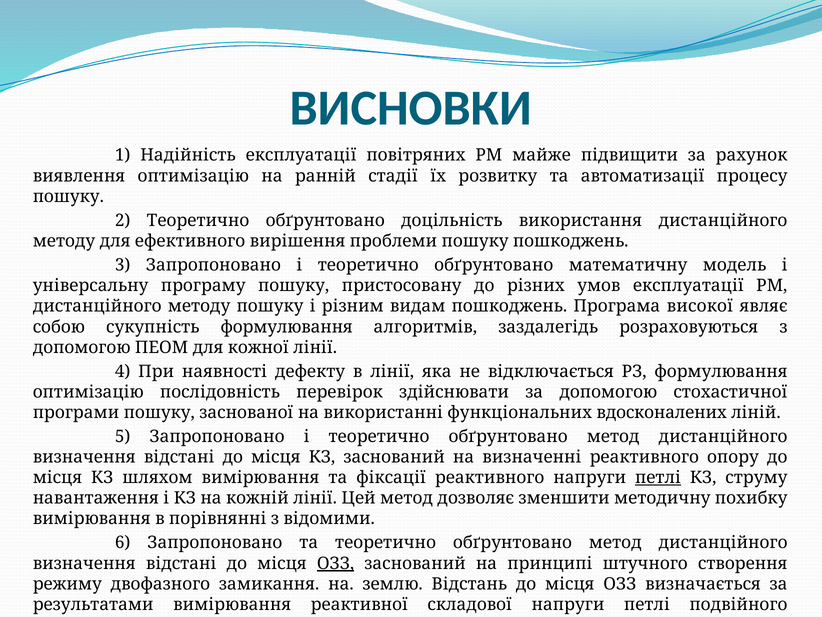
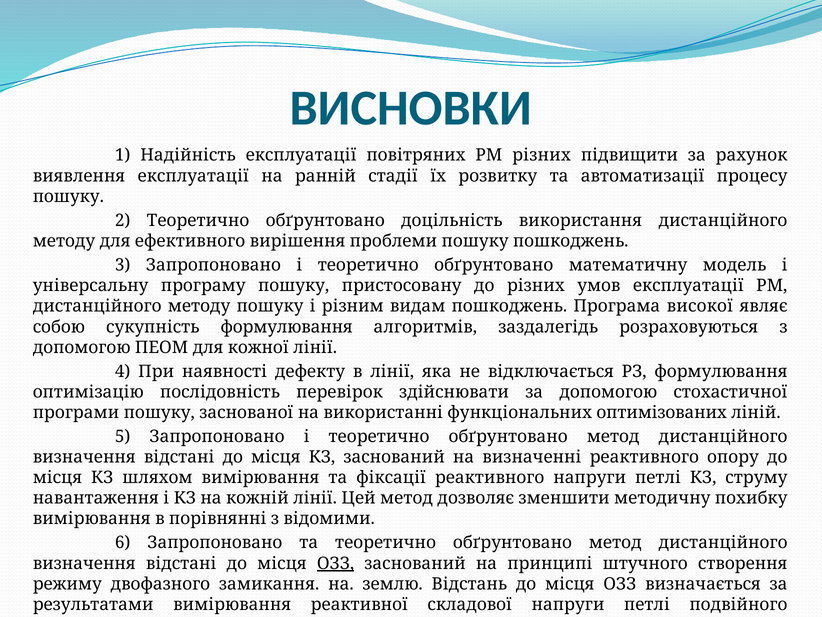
РМ майже: майже -> різних (541, 155)
виявлення оптимізацію: оптимізацію -> експлуатації (193, 176)
вдосконалених: вдосконалених -> оптимізованих (662, 412)
петлі underline: present -> none (658, 477)
